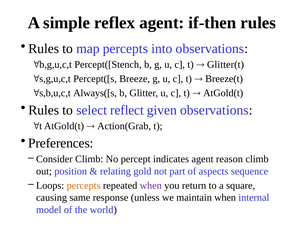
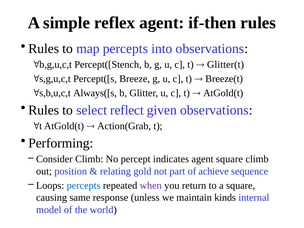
Preferences: Preferences -> Performing (61, 143)
agent reason: reason -> square (229, 159)
aspects: aspects -> achieve (214, 171)
percepts colour: orange -> blue (84, 185)
maintain when: when -> kinds (225, 198)
